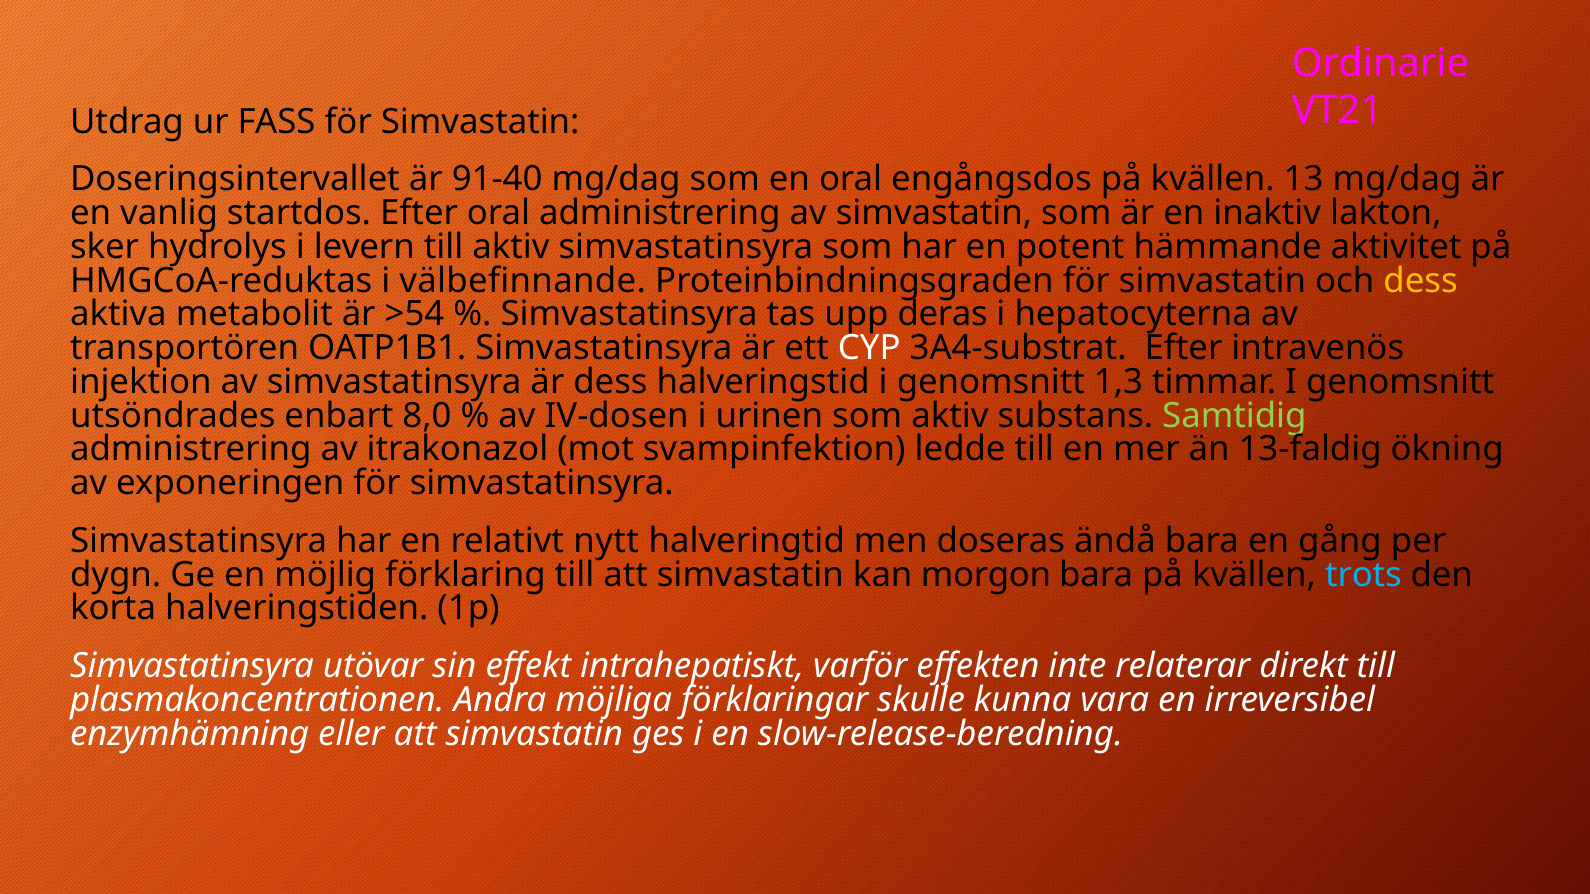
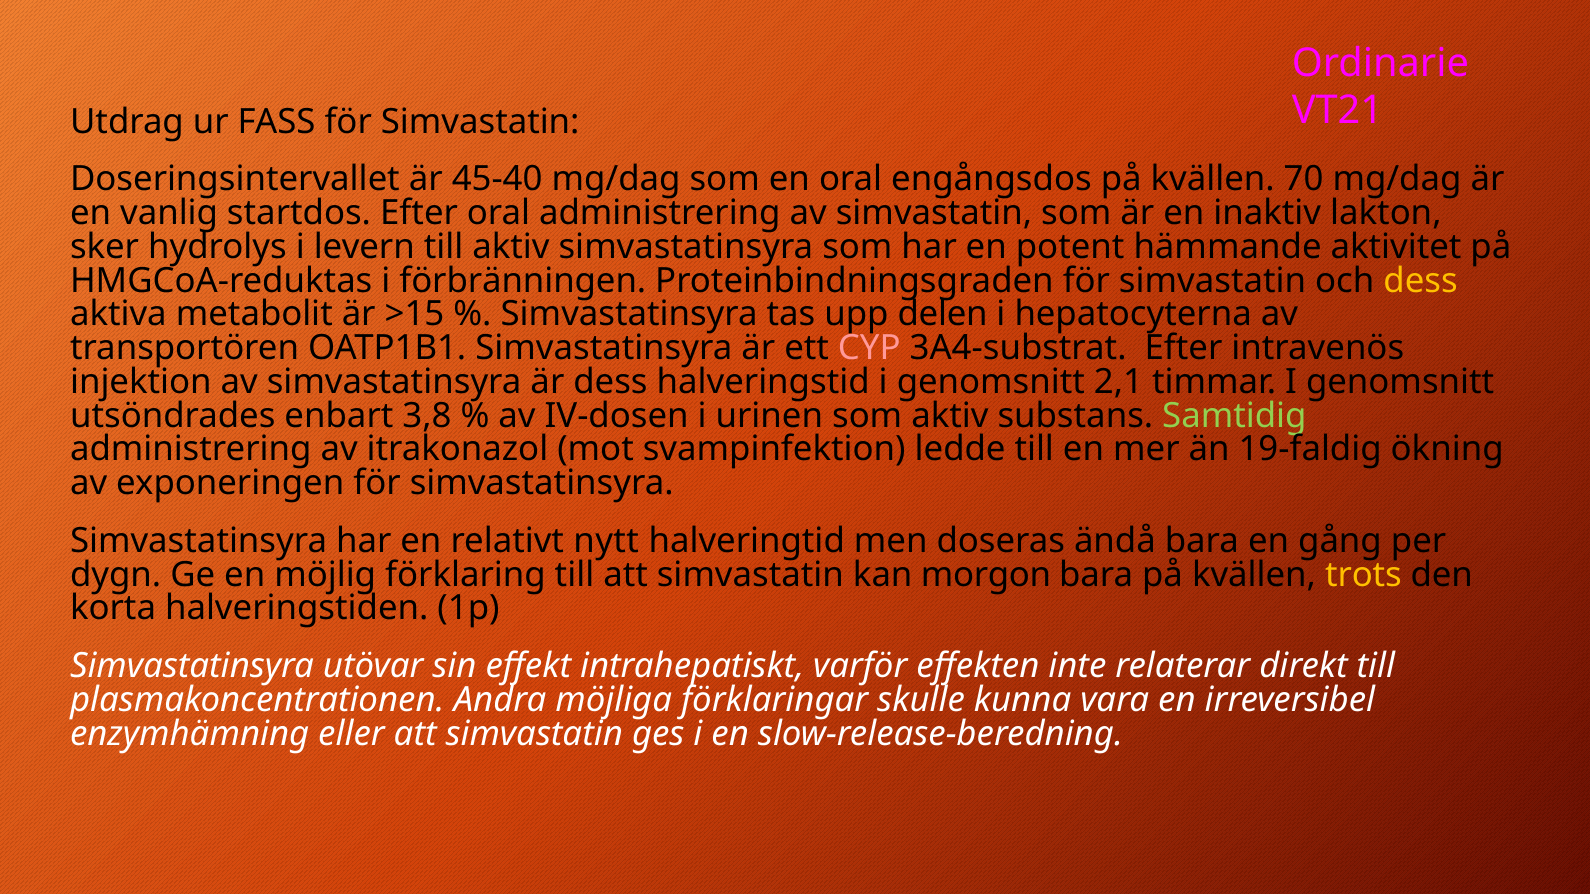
91-40: 91-40 -> 45-40 (497, 179)
13: 13 -> 70 (1304, 179)
välbefinnande: välbefinnande -> förbränningen (523, 281)
>54: >54 -> >15 (415, 314)
deras: deras -> delen (943, 314)
CYP colour: white -> pink (869, 348)
1,3: 1,3 -> 2,1 (1119, 382)
8,0: 8,0 -> 3,8 (427, 416)
13-faldig: 13-faldig -> 19-faldig (1310, 450)
trots colour: light blue -> yellow (1363, 575)
